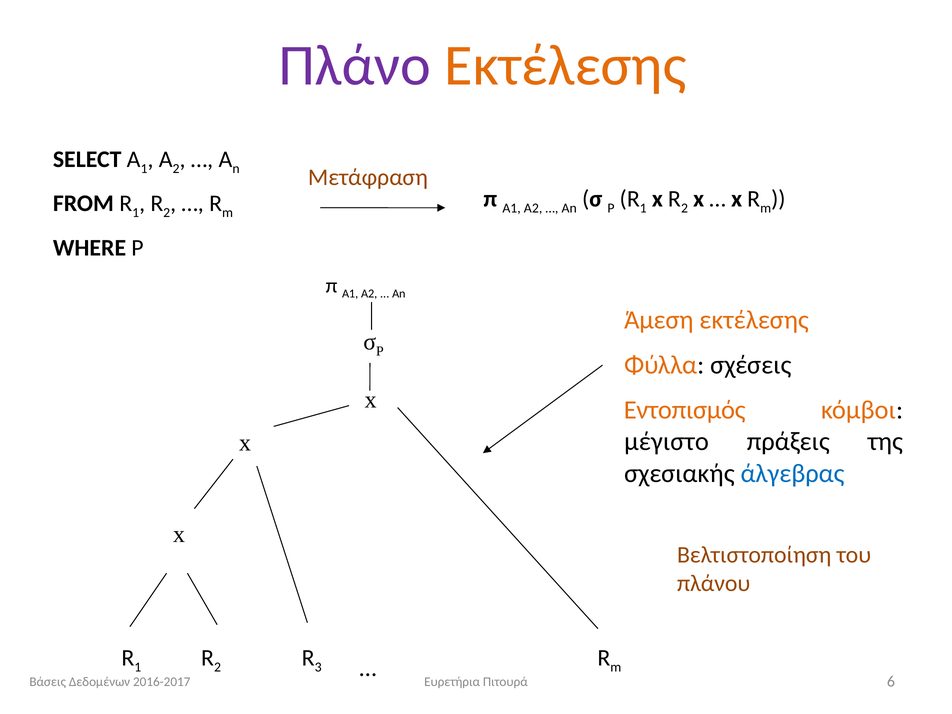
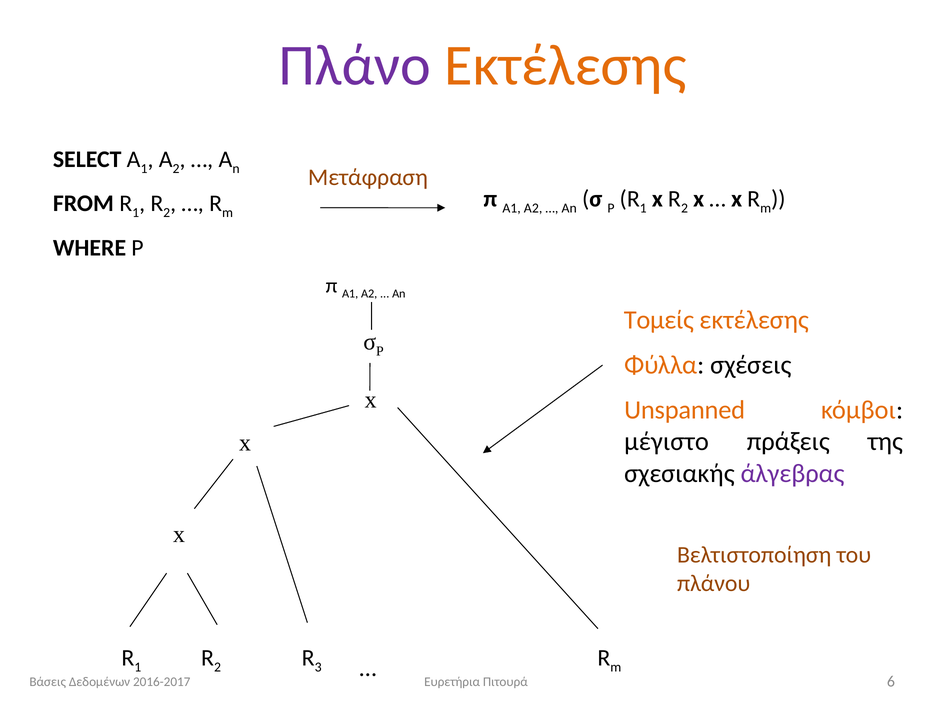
Άμεση: Άμεση -> Τομείς (659, 320)
Εντοπισμός: Εντοπισμός -> Unspanned (685, 410)
άλγεβρας colour: blue -> purple (792, 473)
